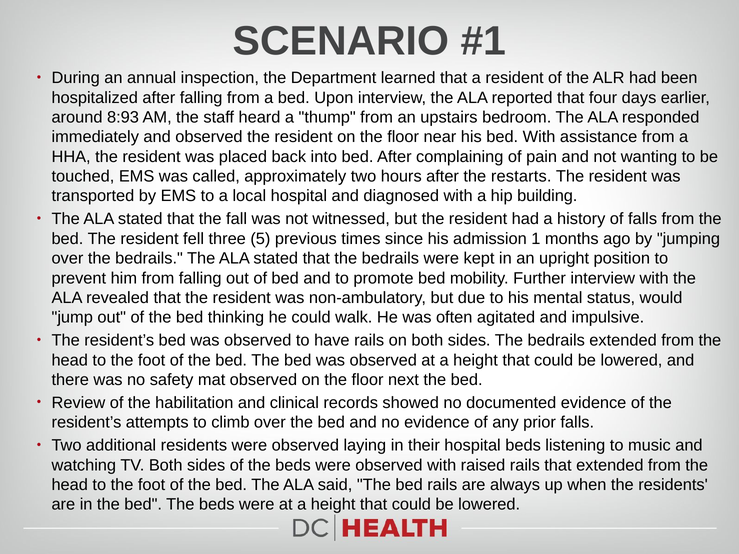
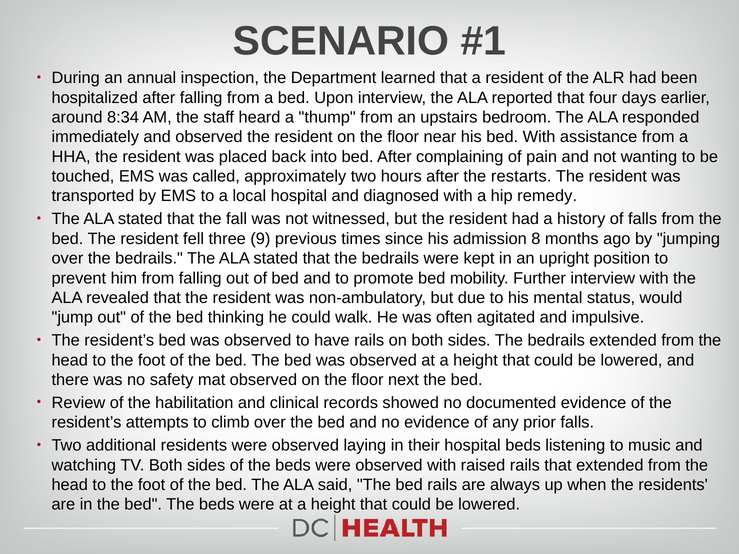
8:93: 8:93 -> 8:34 (123, 117)
building: building -> remedy (547, 196)
5: 5 -> 9 (260, 239)
1: 1 -> 8 (536, 239)
